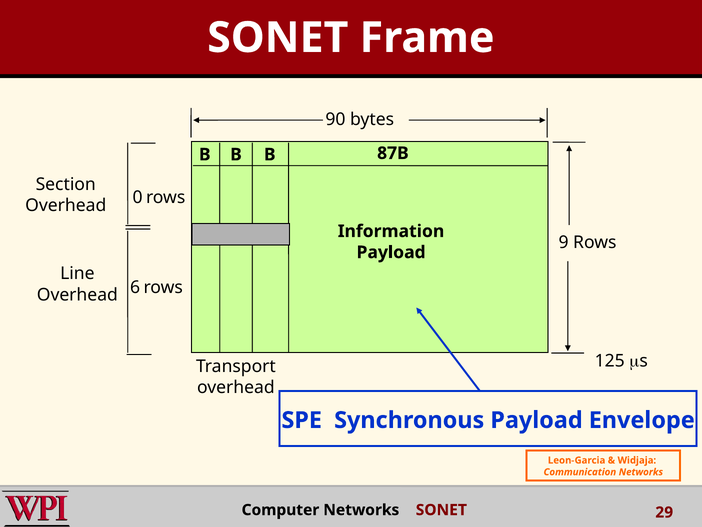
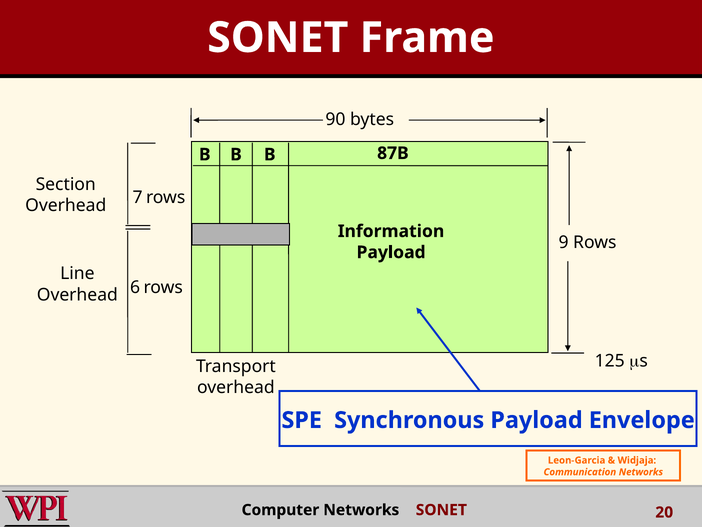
0: 0 -> 7 (138, 197)
29: 29 -> 20 (664, 512)
